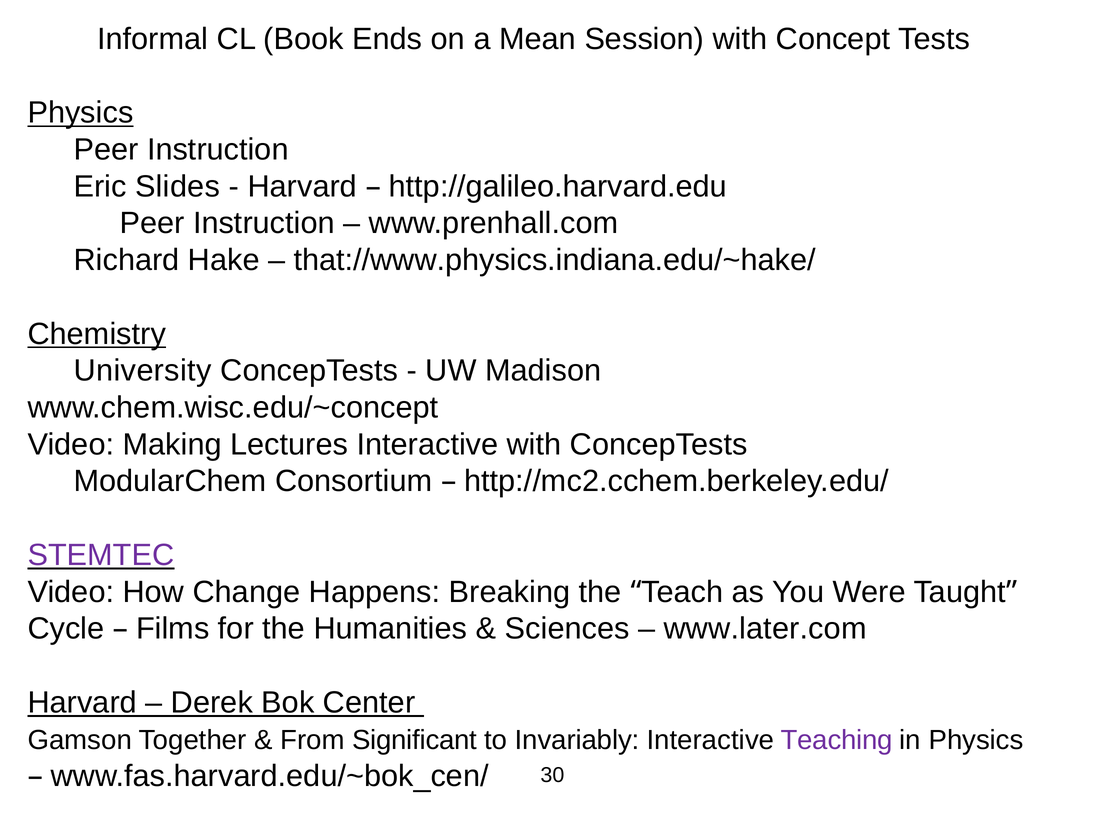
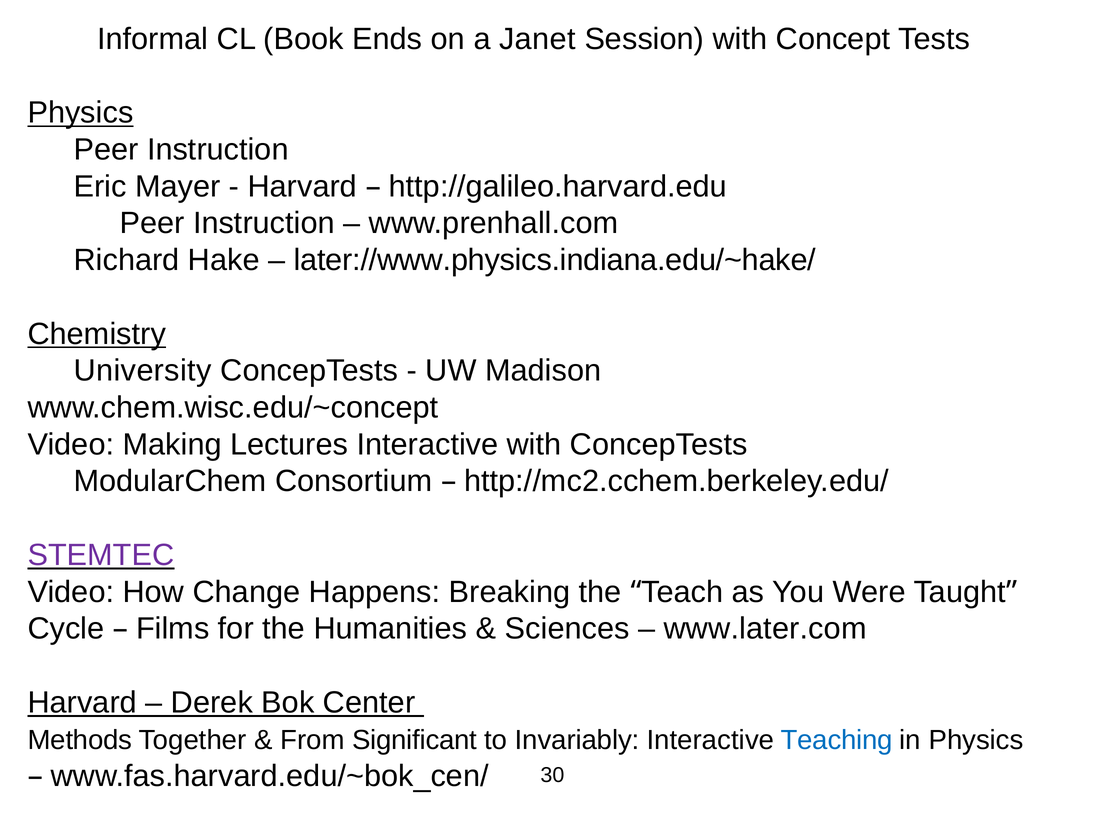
Mean: Mean -> Janet (537, 39)
Slides: Slides -> Mayer (178, 186)
that://www.physics.indiana.edu/~hake/: that://www.physics.indiana.edu/~hake/ -> later://www.physics.indiana.edu/~hake/ (555, 260)
Gamson: Gamson -> Methods (80, 740)
Teaching colour: purple -> blue (837, 740)
